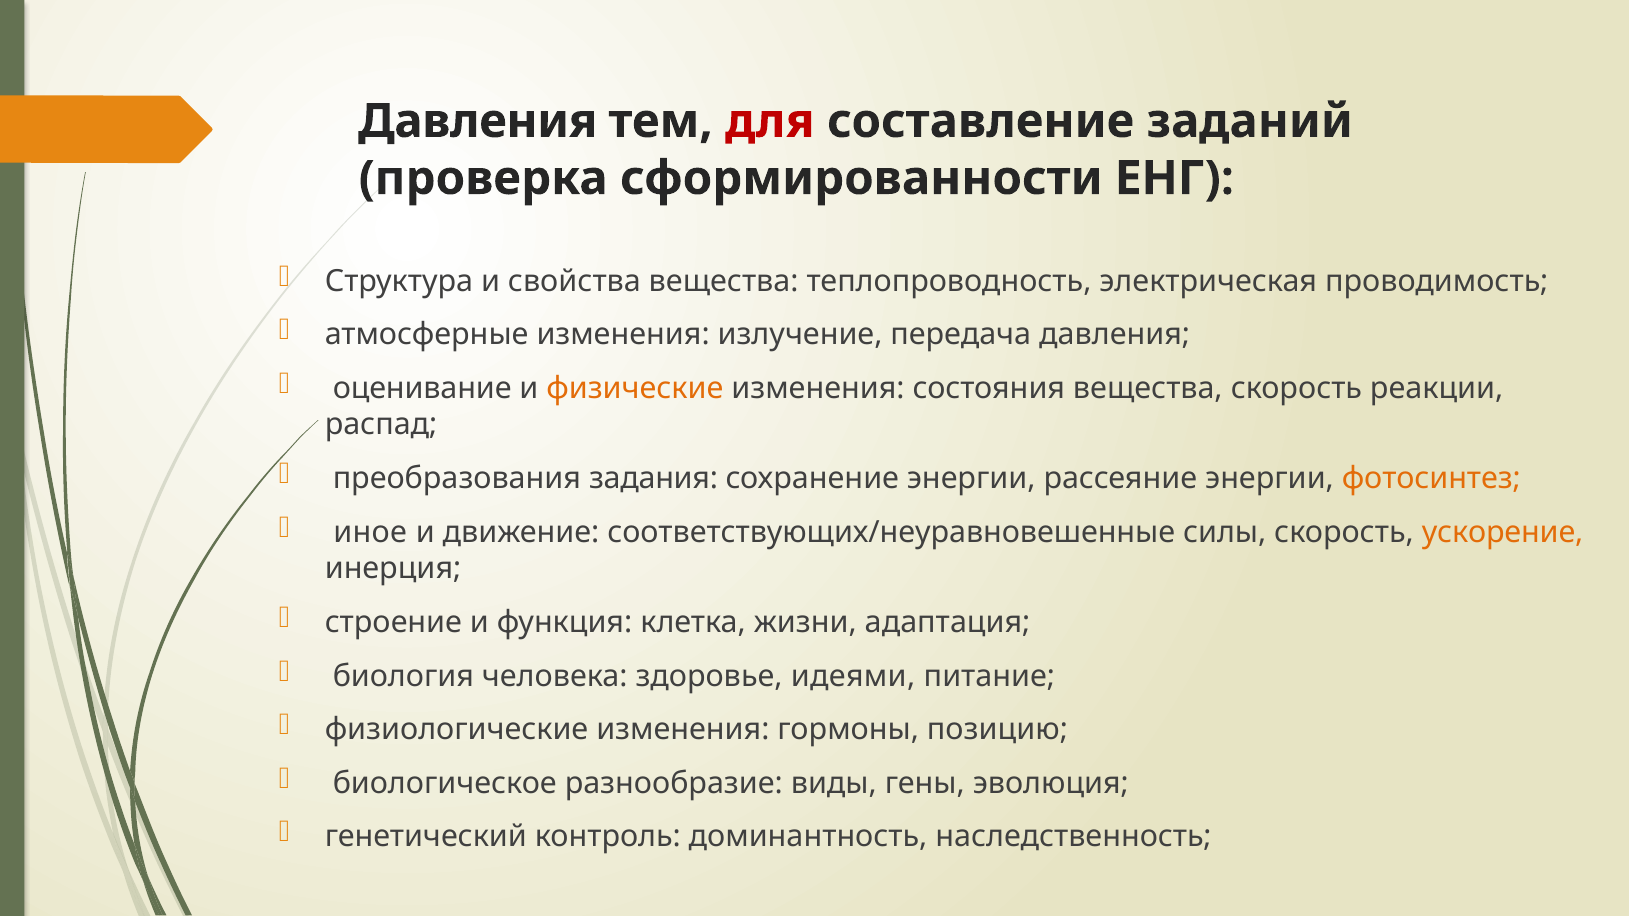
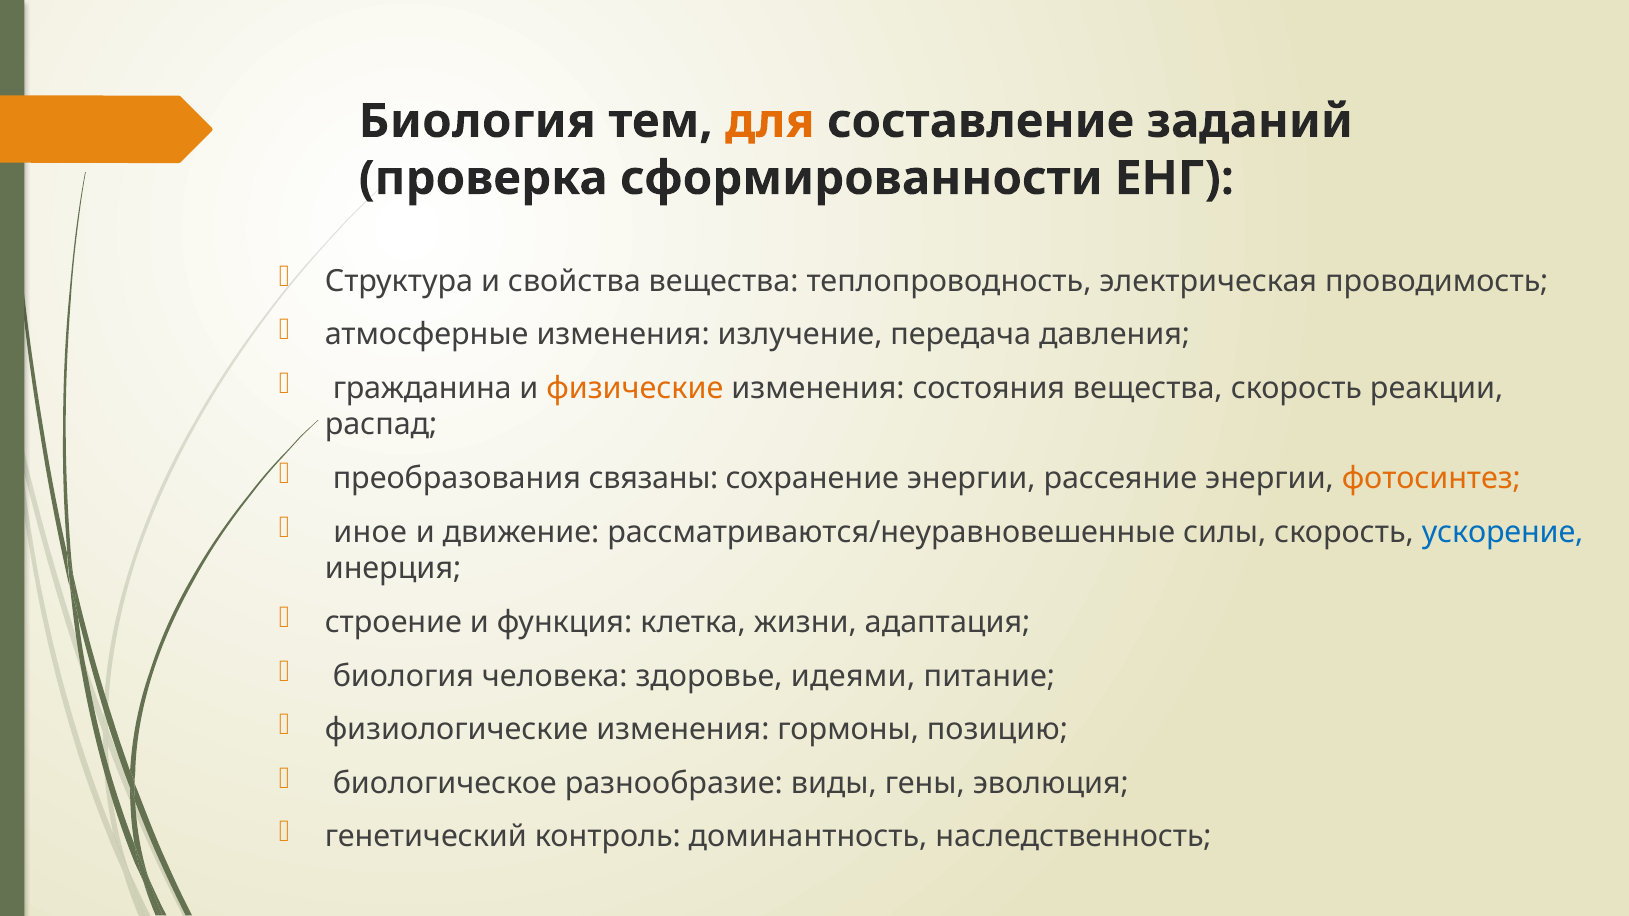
Давления: Давления -> Биология (477, 121)
для colour: red -> orange (770, 121)
оценивание: оценивание -> гражданина (422, 388)
задания: задания -> связаны (653, 479)
соответствующих/неуравновешенные: соответствующих/неуравновешенные -> рассматриваются/неуравновешенные (891, 532)
ускорение colour: orange -> blue (1503, 532)
